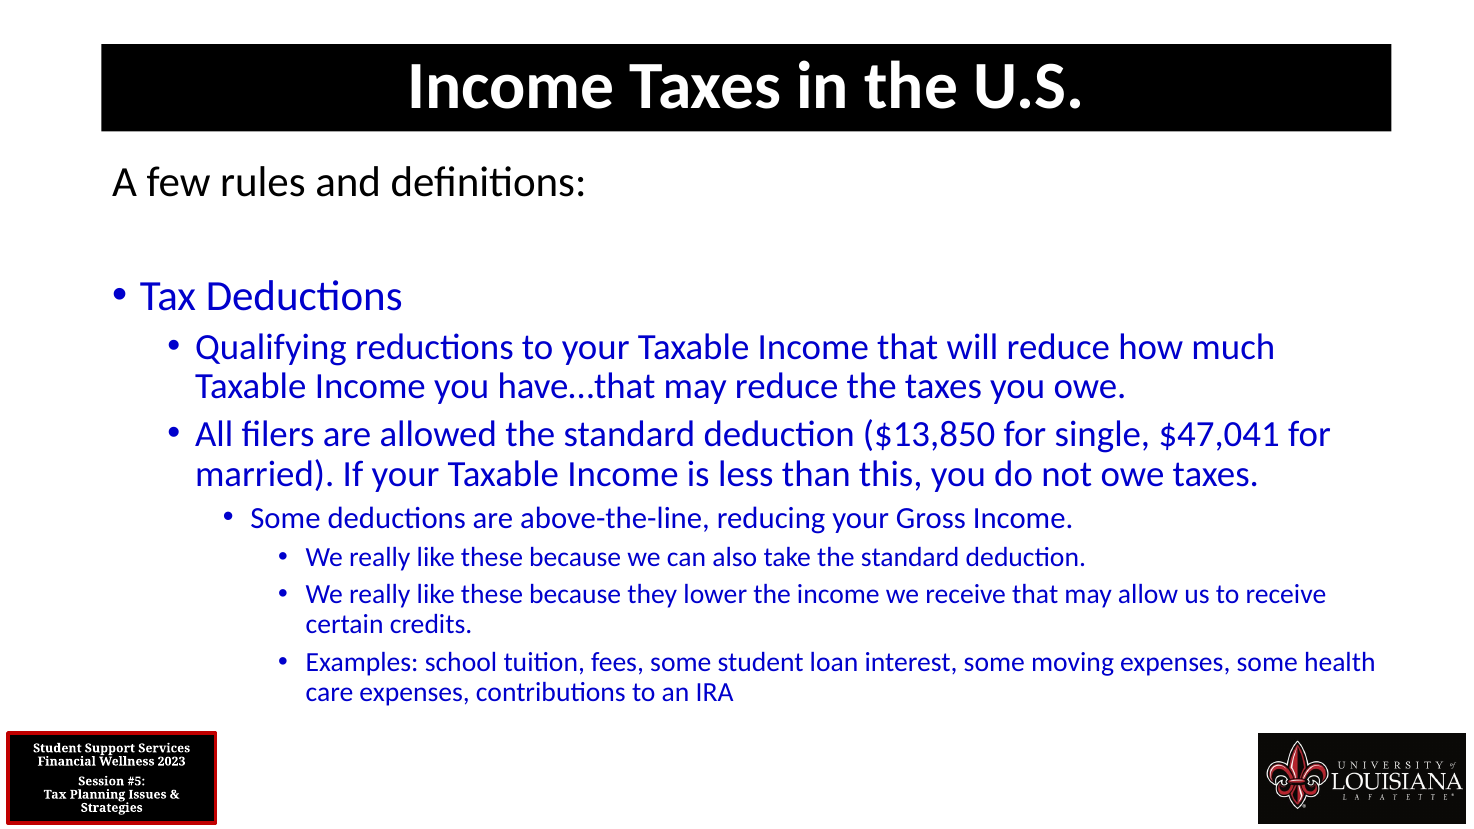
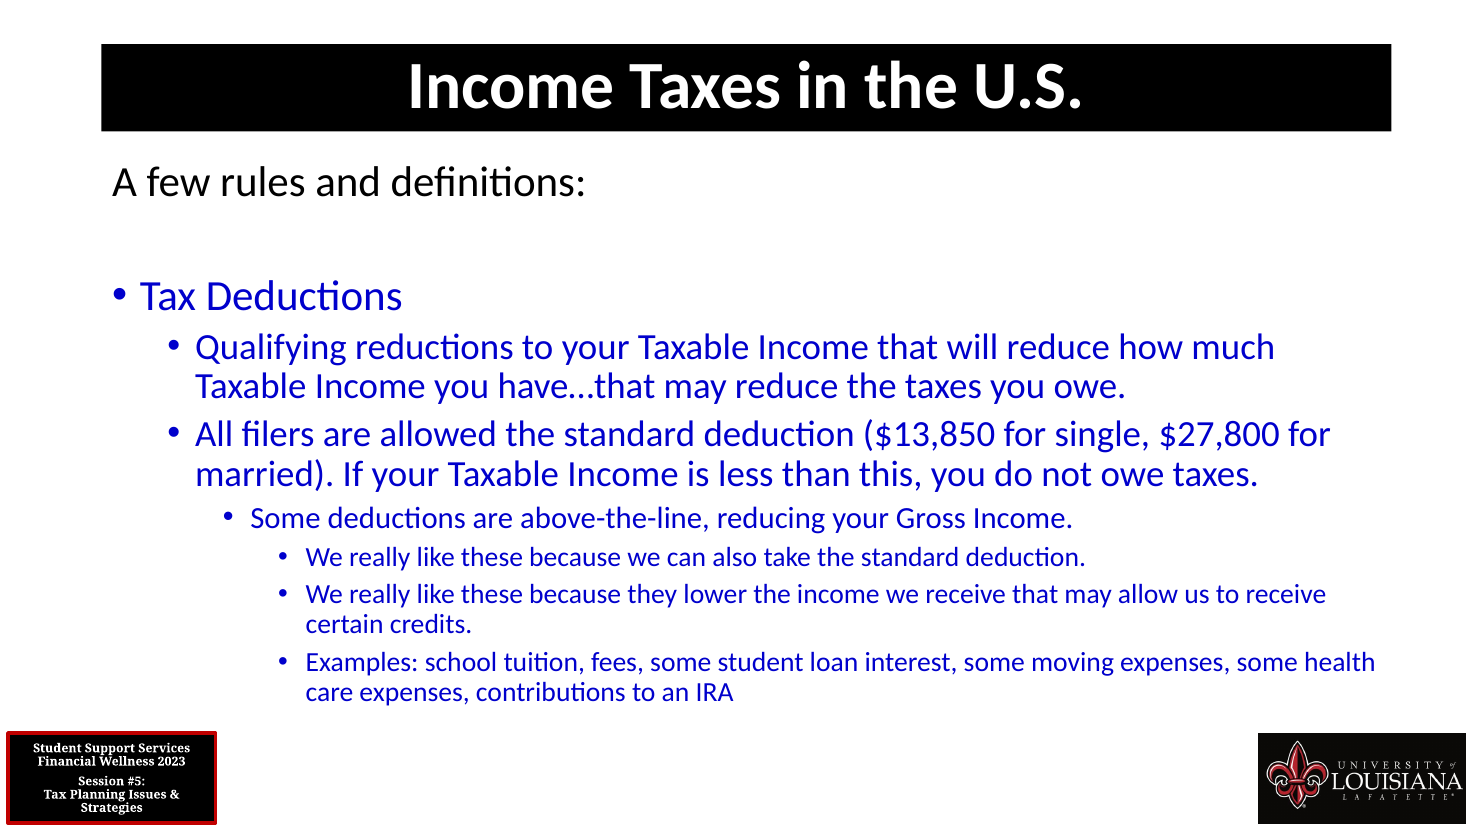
$47,041: $47,041 -> $27,800 (1219, 434)
